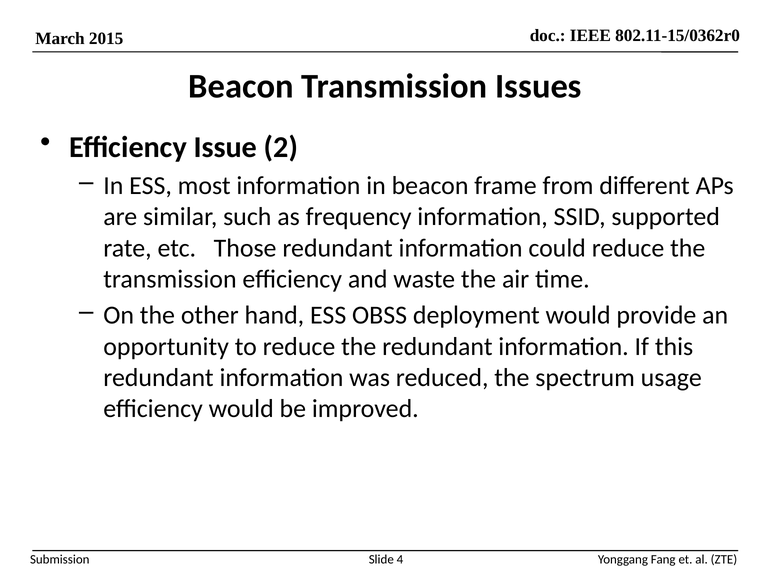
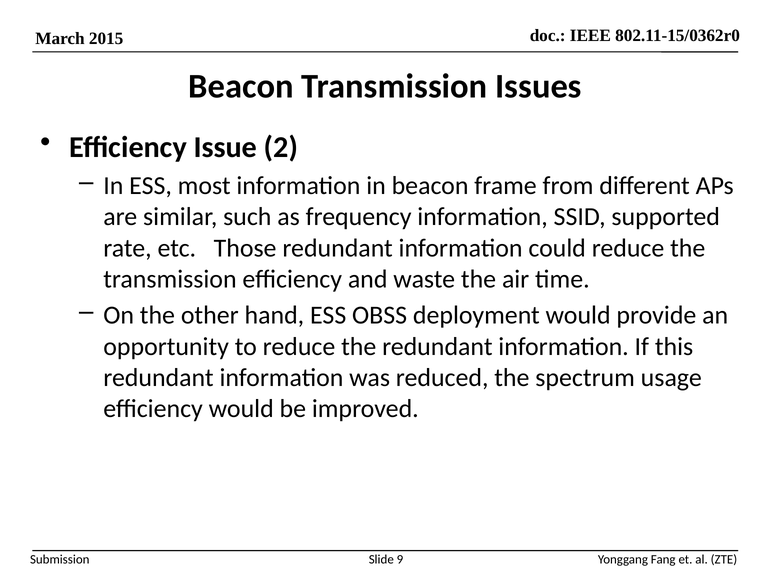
4: 4 -> 9 (400, 559)
